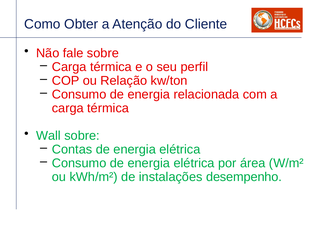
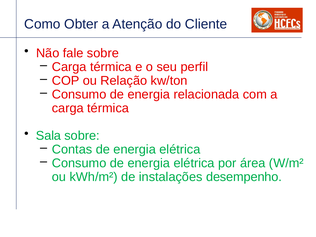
Wall: Wall -> Sala (49, 136)
